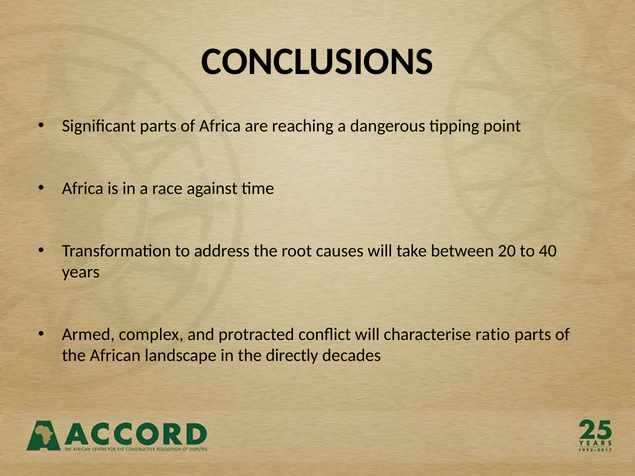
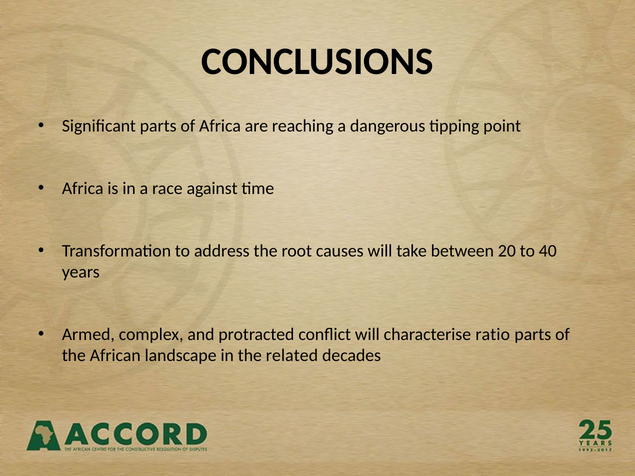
directly: directly -> related (292, 356)
